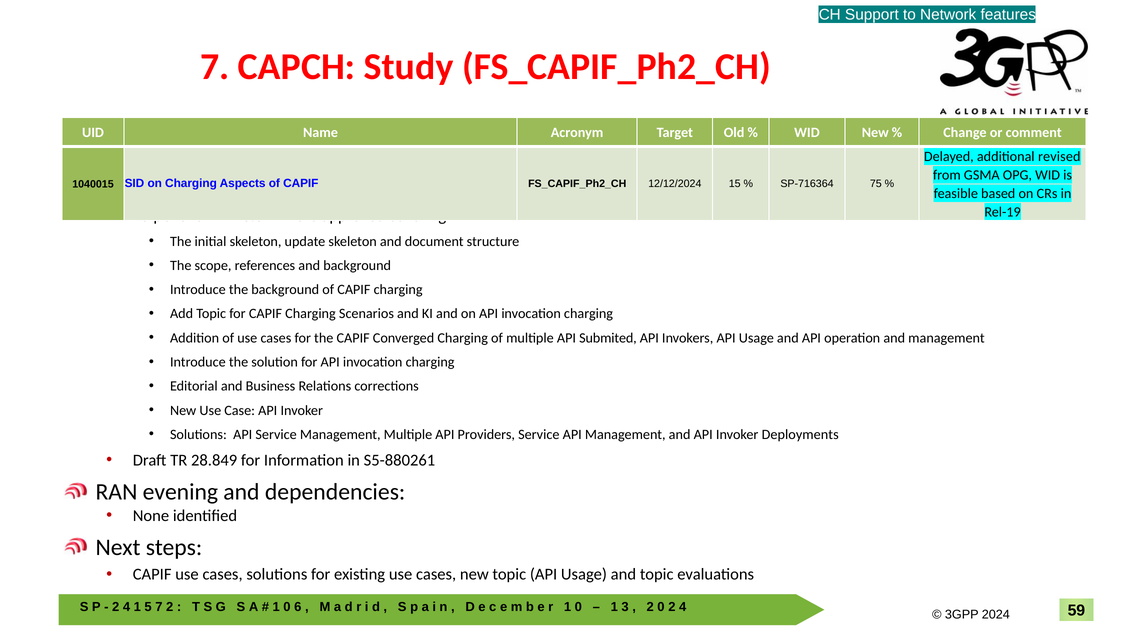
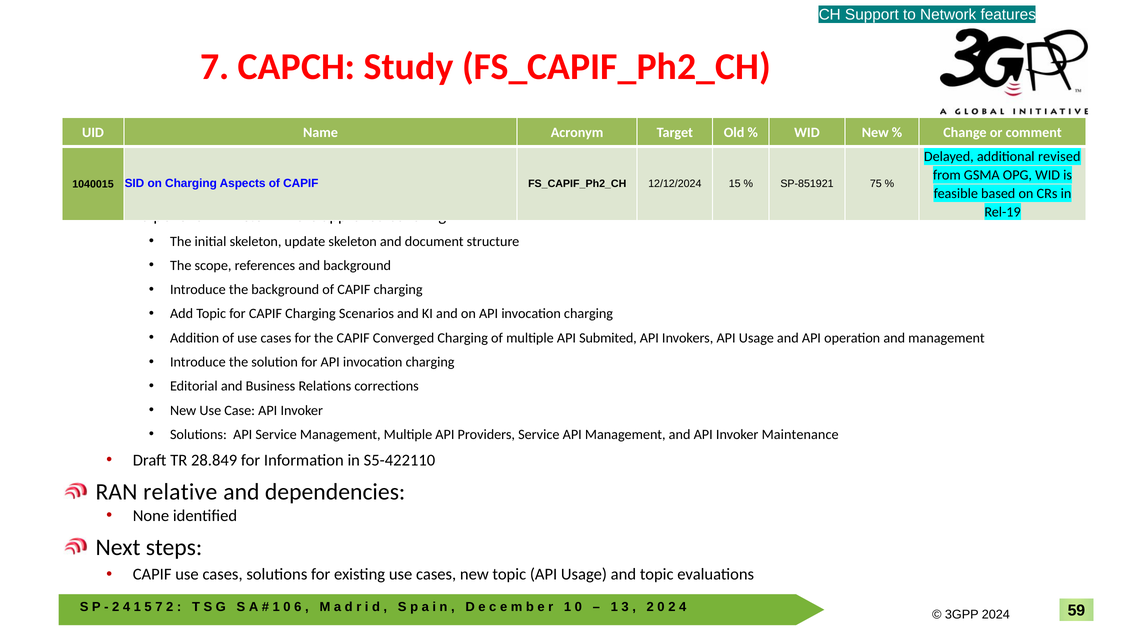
SP-716364: SP-716364 -> SP-851921 (807, 183)
Deployments: Deployments -> Maintenance (800, 434)
S5-880261: S5-880261 -> S5-422110 (399, 460)
evening: evening -> relative (180, 492)
